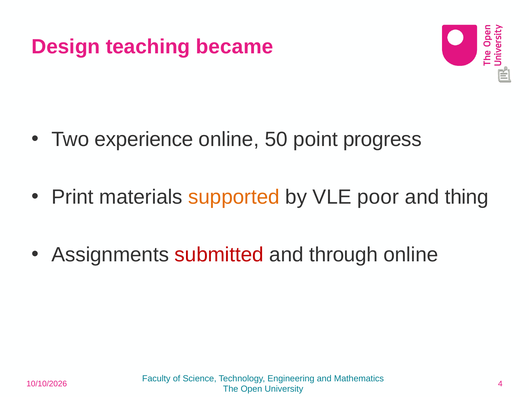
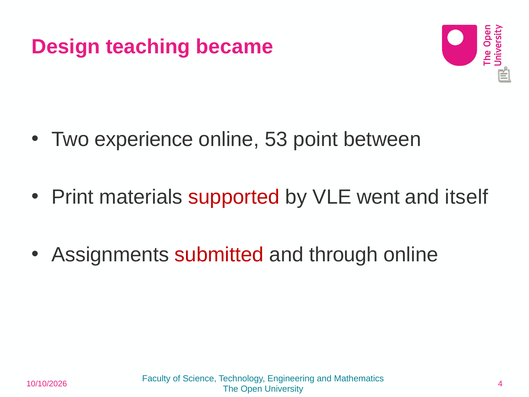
50: 50 -> 53 (276, 139)
progress: progress -> between (382, 139)
supported colour: orange -> red (234, 197)
poor: poor -> went (378, 197)
thing: thing -> itself (467, 197)
